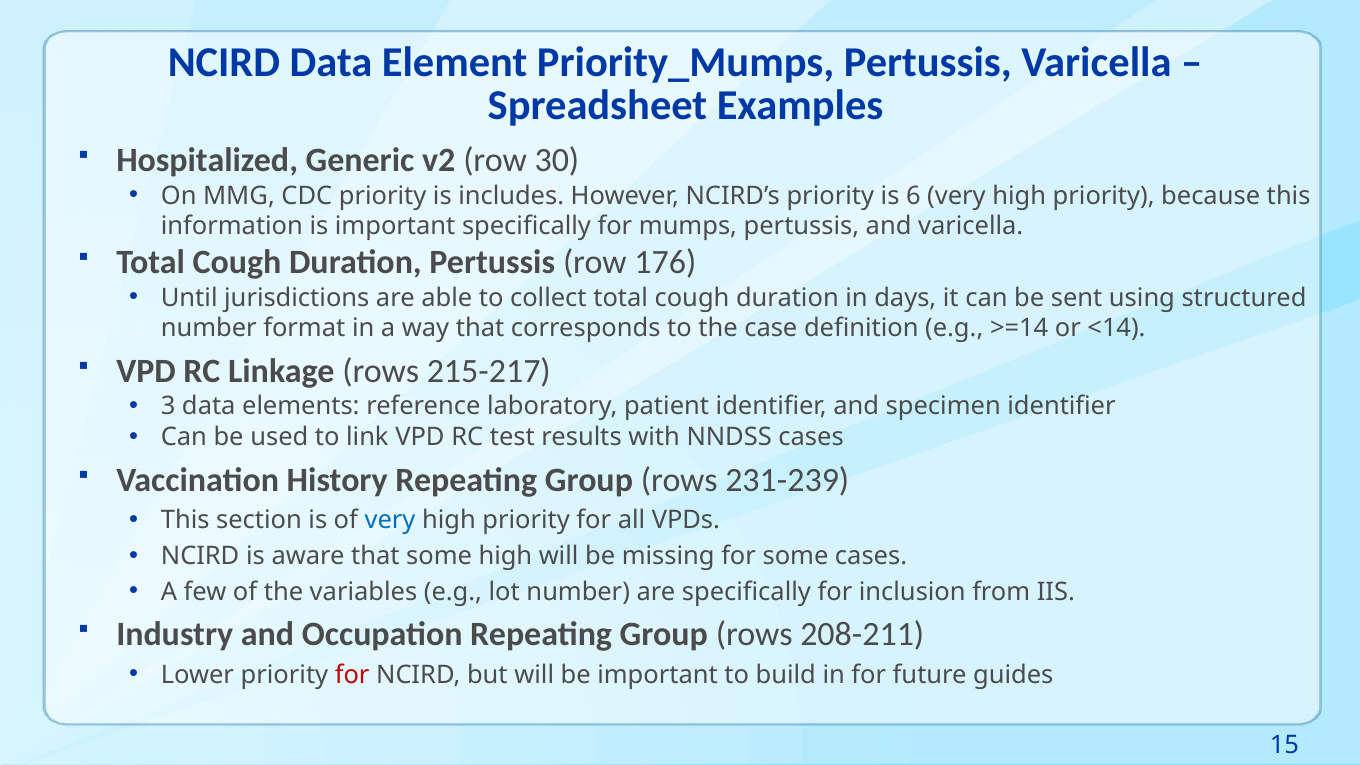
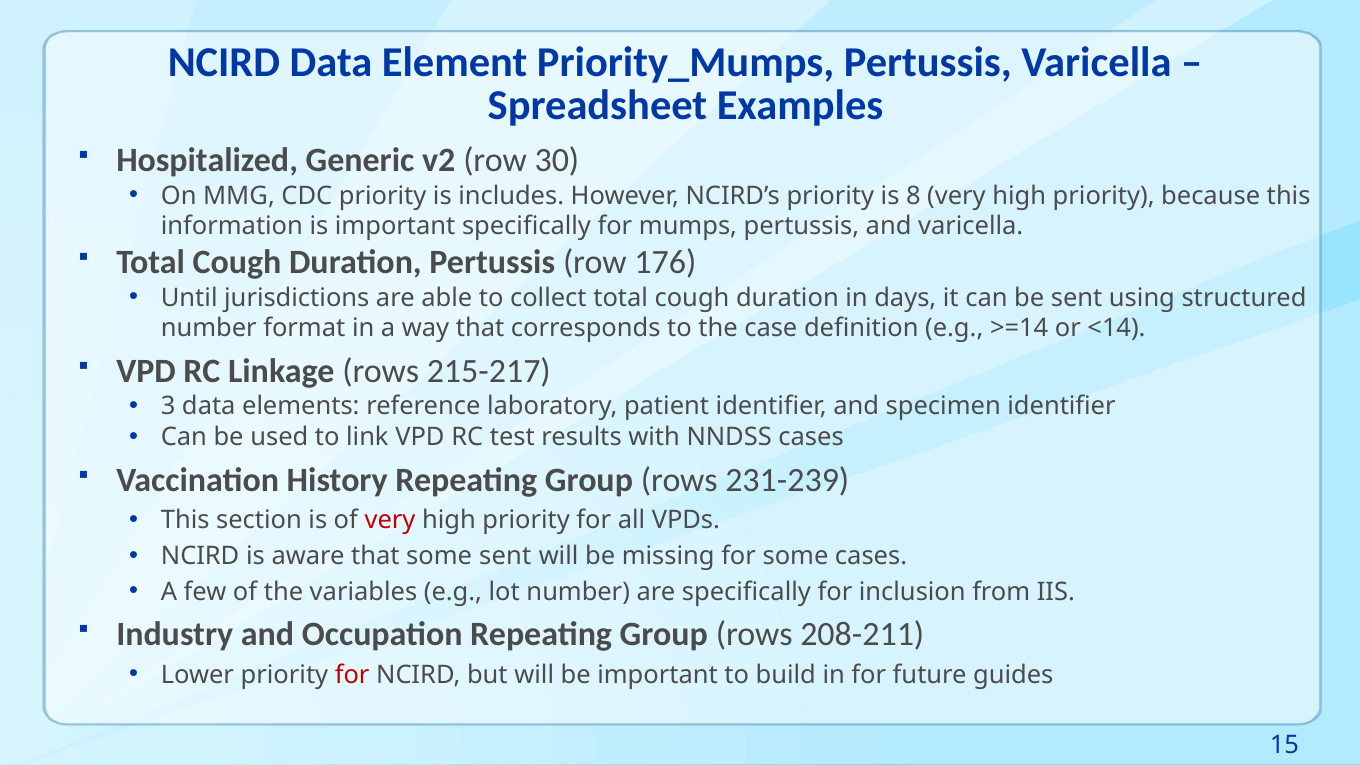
6: 6 -> 8 (913, 196)
very colour: blue -> red (390, 520)
some high: high -> sent (505, 556)
